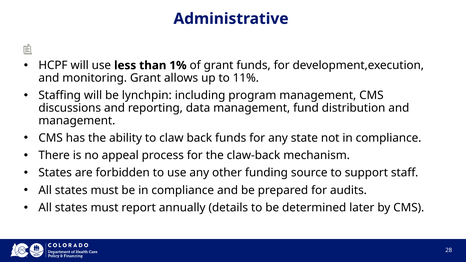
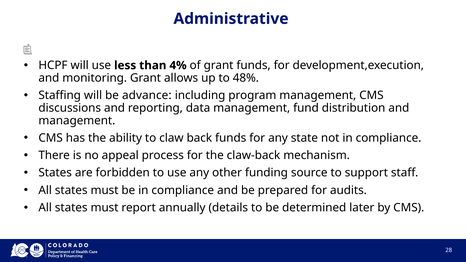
1%: 1% -> 4% (178, 65)
11%: 11% -> 48% (246, 78)
lynchpin: lynchpin -> advance (147, 95)
